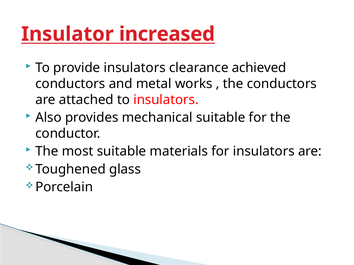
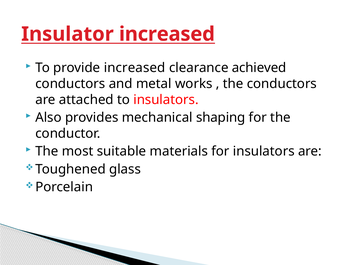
provide insulators: insulators -> increased (135, 68)
mechanical suitable: suitable -> shaping (221, 118)
